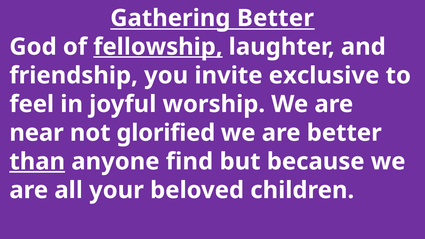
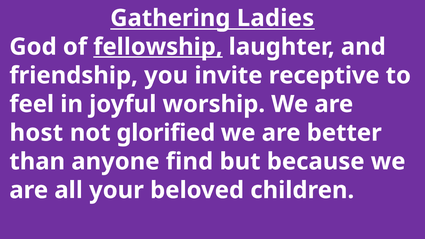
Gathering Better: Better -> Ladies (275, 18)
exclusive: exclusive -> receptive (324, 75)
near: near -> host (36, 133)
than underline: present -> none (37, 162)
